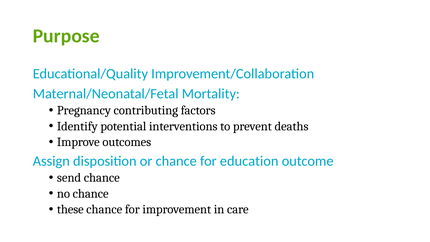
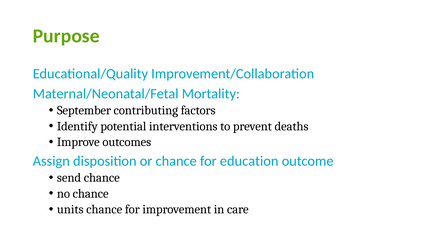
Pregnancy: Pregnancy -> September (84, 110)
these: these -> units (70, 209)
